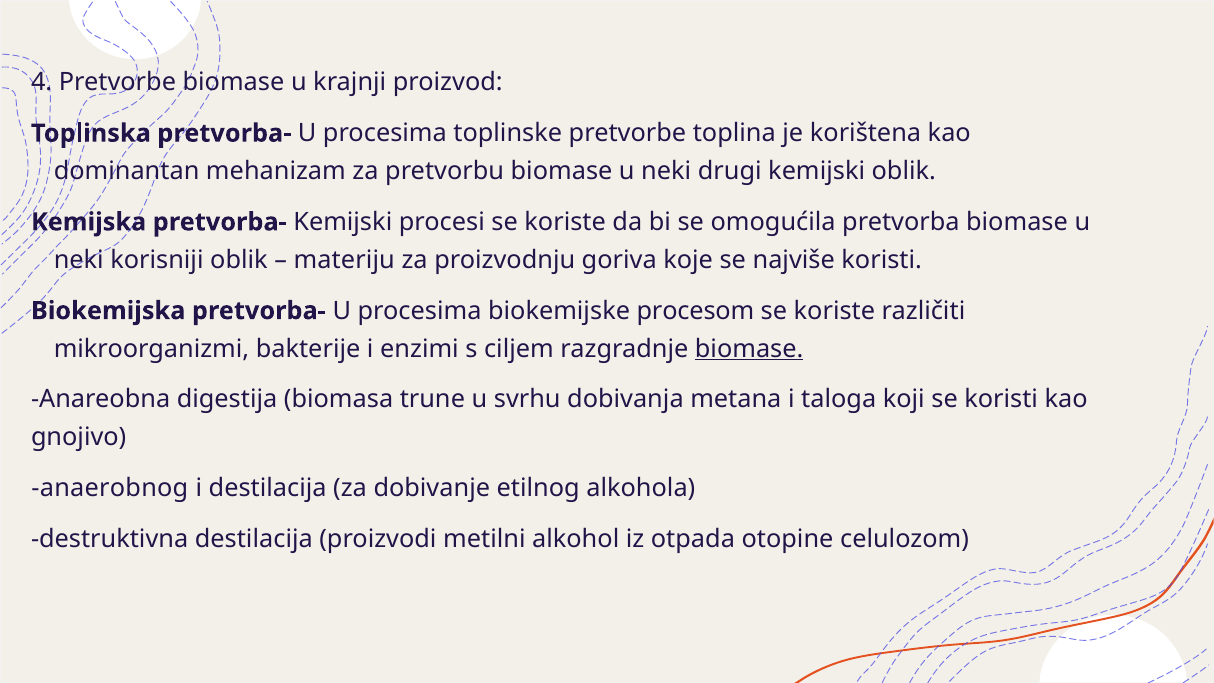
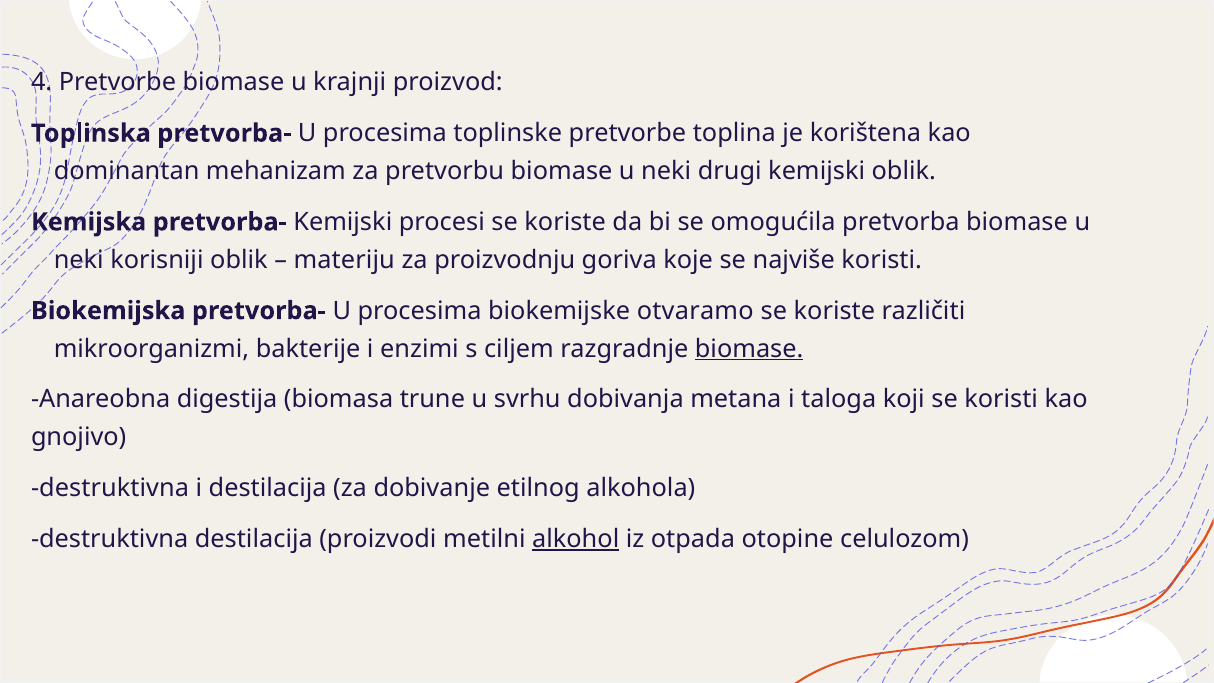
procesom: procesom -> otvaramo (695, 311)
anaerobnog: anaerobnog -> destruktivna (110, 488)
alkohol underline: none -> present (576, 539)
